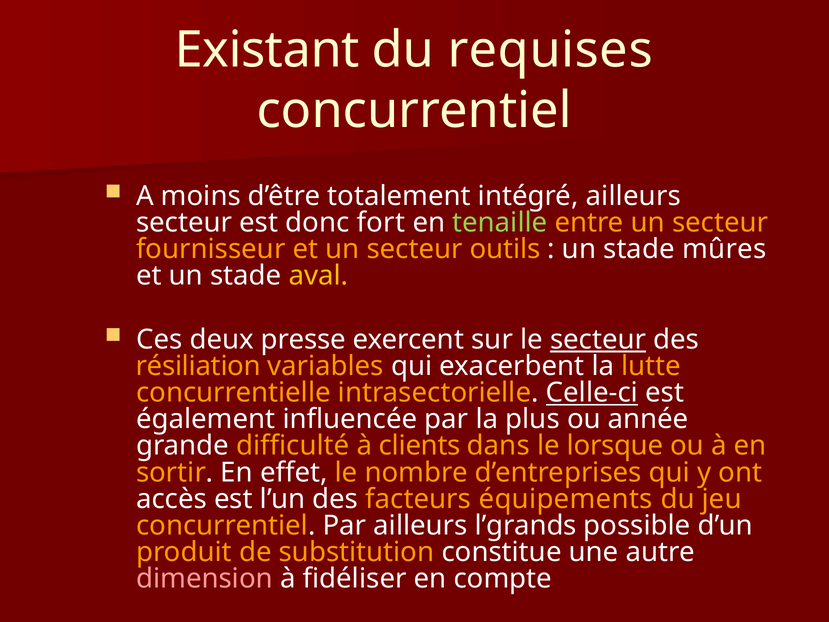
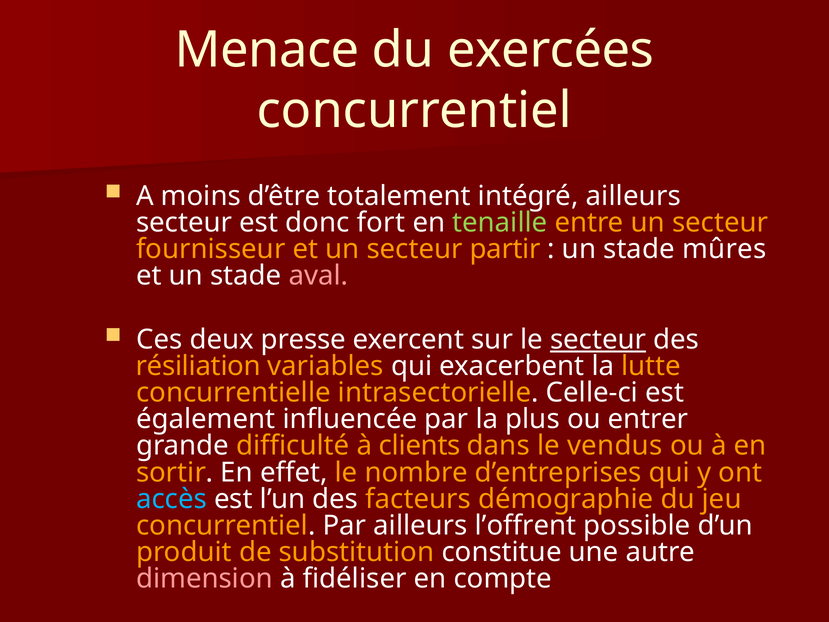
Existant: Existant -> Menace (267, 50)
requises: requises -> exercées (551, 50)
outils: outils -> partir (505, 249)
aval colour: yellow -> pink (318, 275)
Celle-ci underline: present -> none (592, 393)
année: année -> entrer (648, 419)
lorsque: lorsque -> vendus (615, 446)
accès colour: white -> light blue (172, 499)
équipements: équipements -> démographie (566, 499)
l’grands: l’grands -> l’offrent (526, 525)
